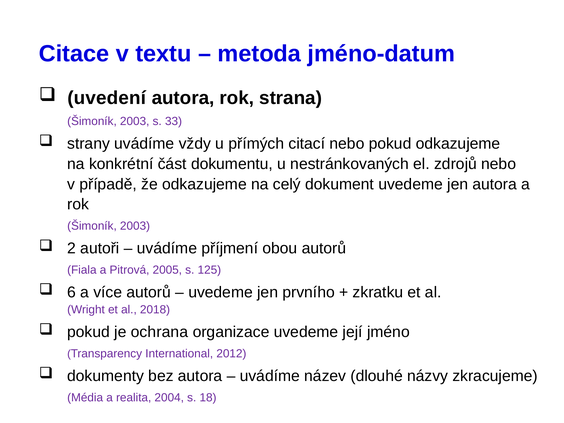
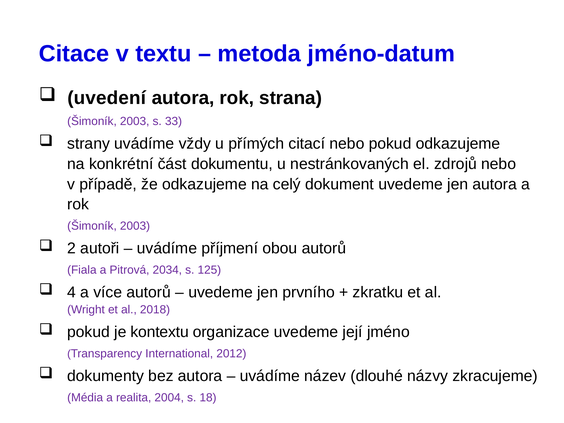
2005: 2005 -> 2034 (167, 270)
6: 6 -> 4 (72, 292)
ochrana: ochrana -> kontextu (160, 332)
